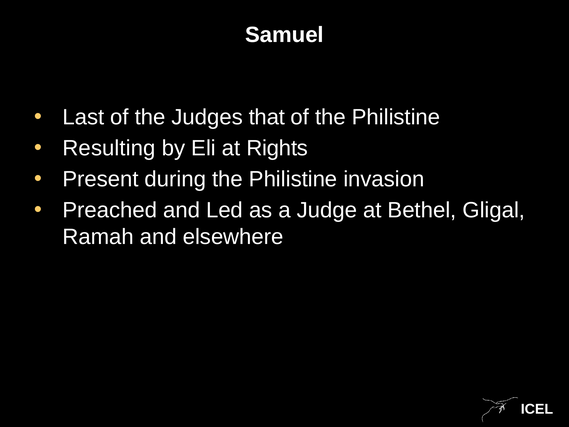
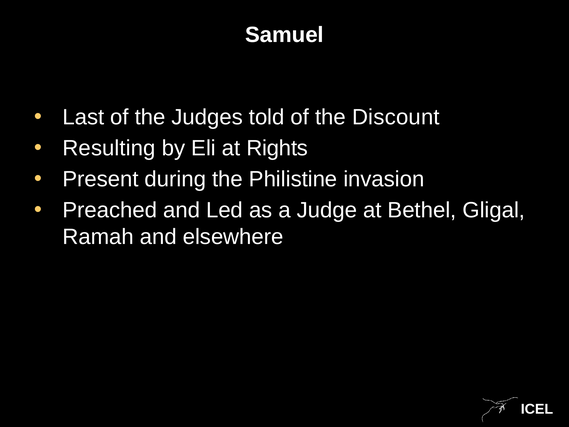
that: that -> told (267, 117)
of the Philistine: Philistine -> Discount (396, 117)
